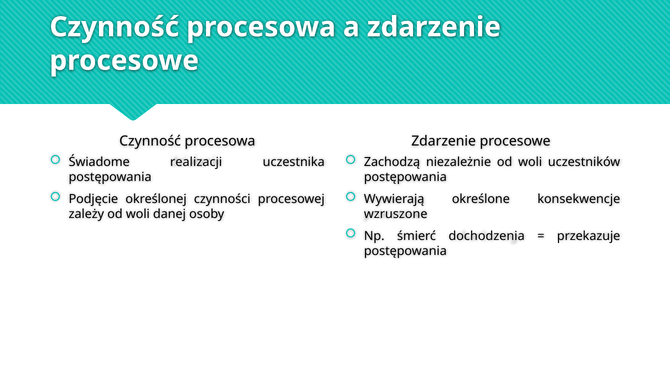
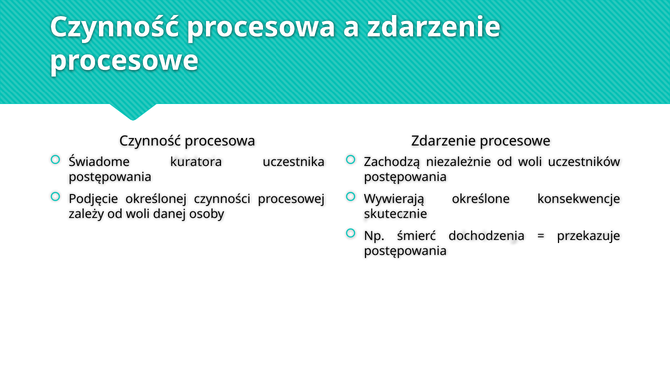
realizacji: realizacji -> kuratora (196, 162)
wzruszone: wzruszone -> skutecznie (396, 214)
